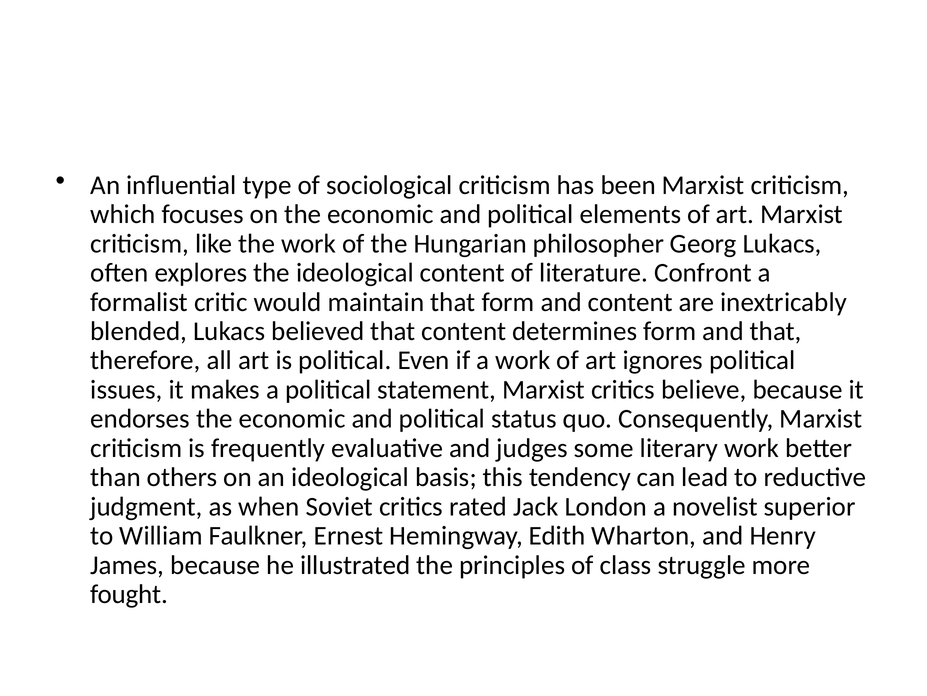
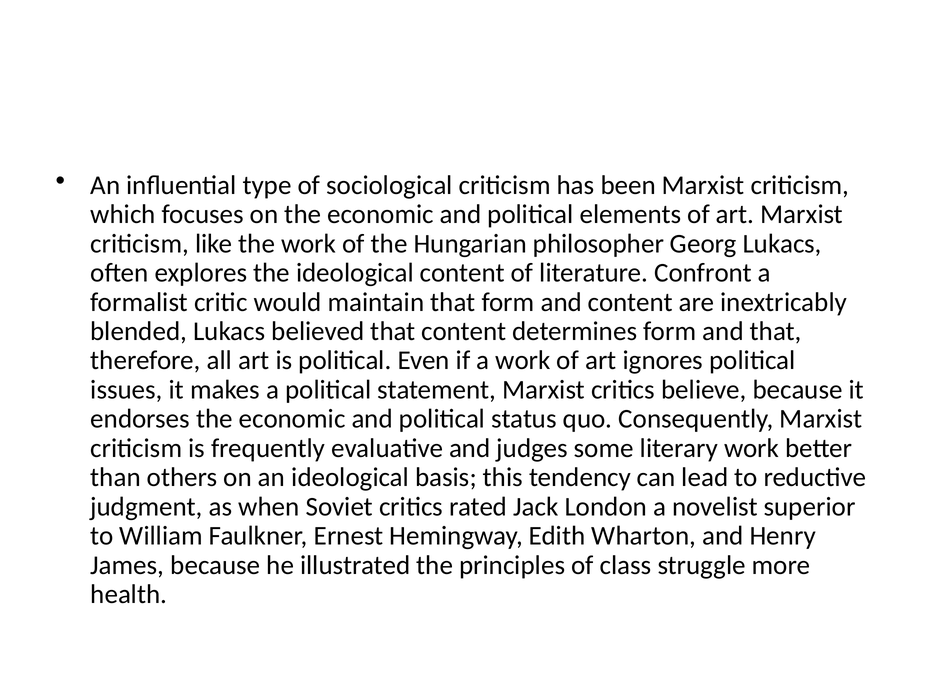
fought: fought -> health (129, 594)
